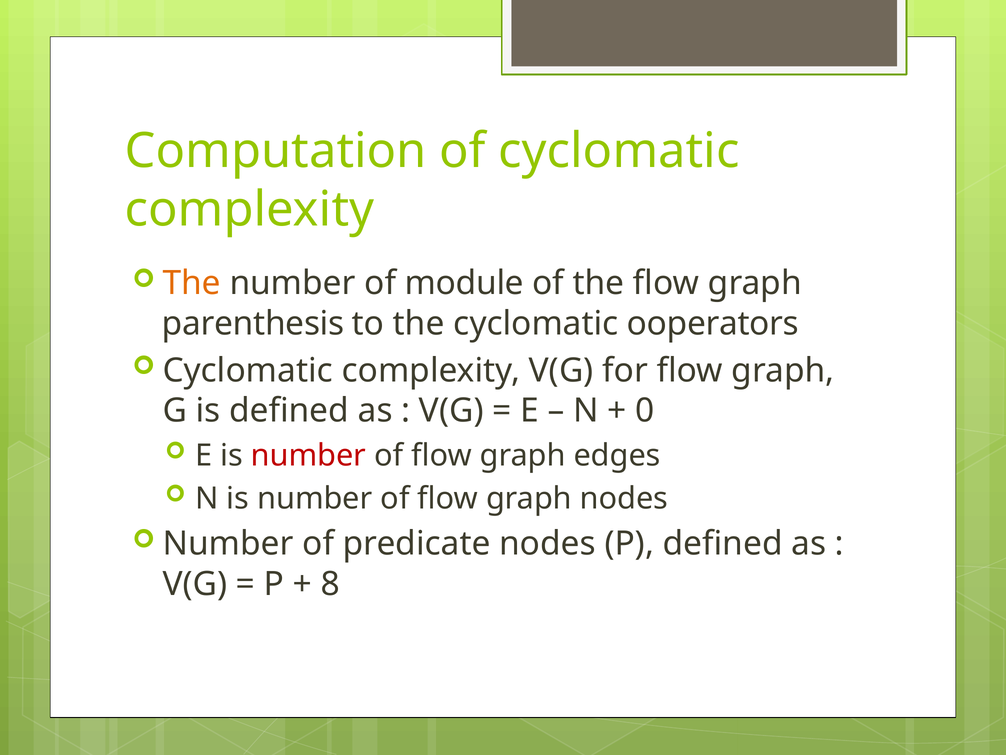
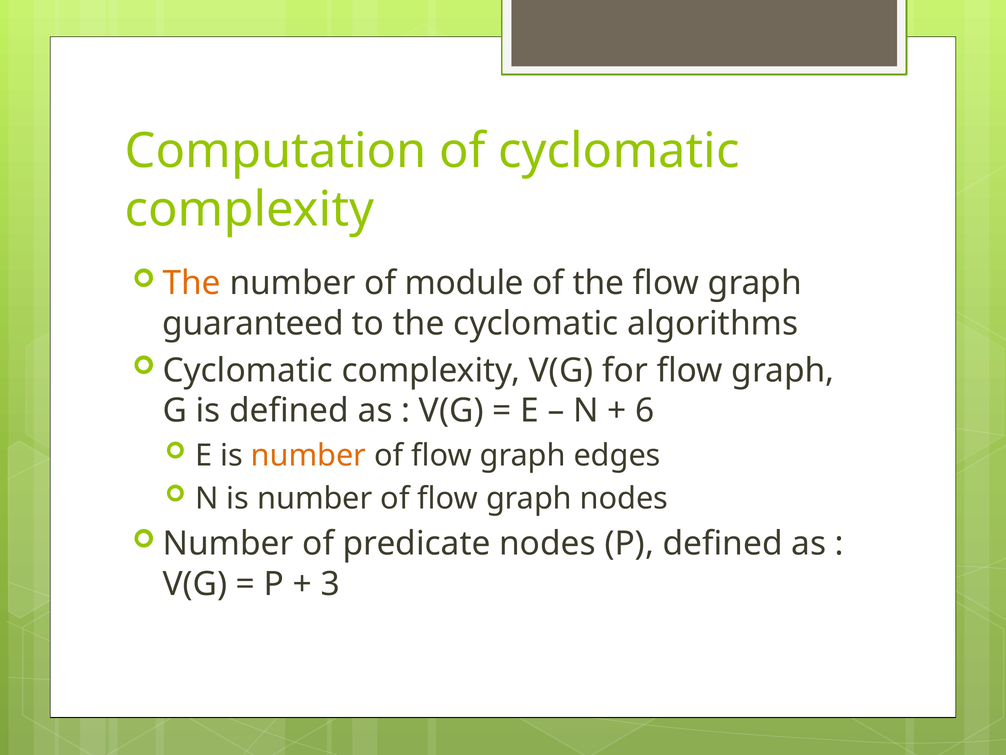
parenthesis: parenthesis -> guaranteed (253, 323)
ooperators: ooperators -> algorithms (713, 323)
0: 0 -> 6 (645, 411)
number colour: red -> orange (308, 455)
8: 8 -> 3 (330, 584)
